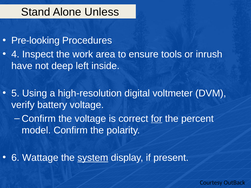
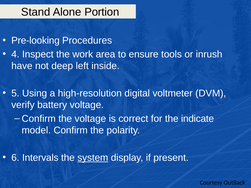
Unless: Unless -> Portion (102, 12)
for underline: present -> none (157, 119)
percent: percent -> indicate (197, 119)
Wattage: Wattage -> Intervals (40, 158)
